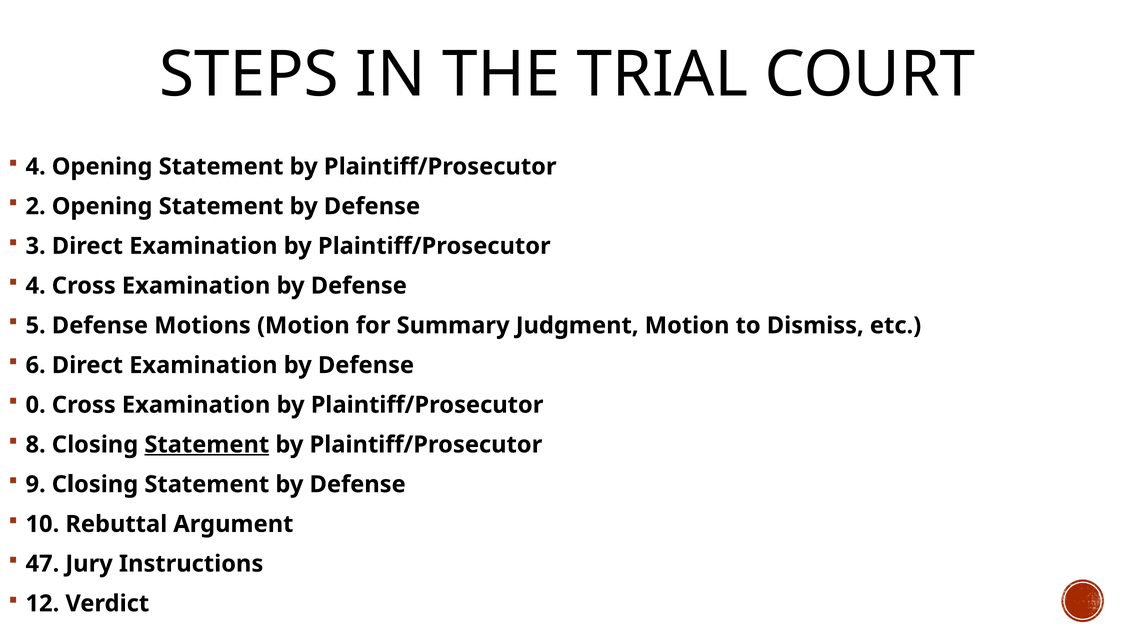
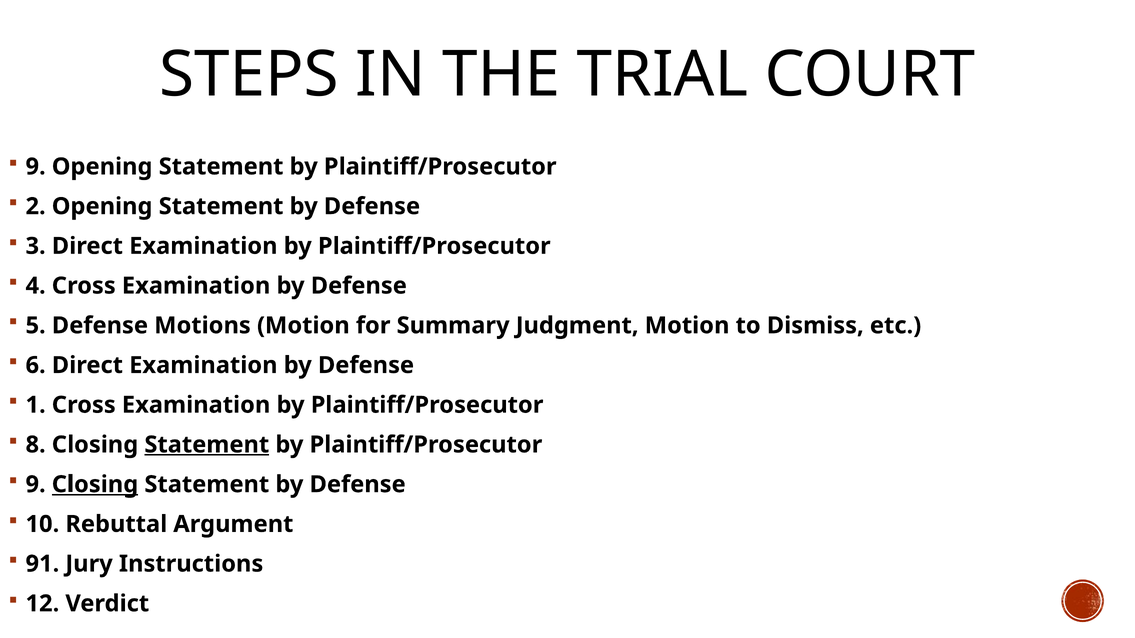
4: 4 -> 9 (36, 167)
0: 0 -> 1 (36, 405)
Closing underline: none -> present (95, 485)
47: 47 -> 91 (42, 564)
